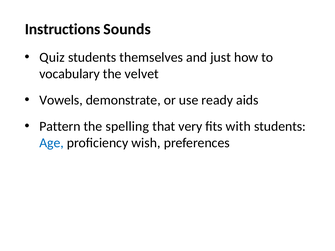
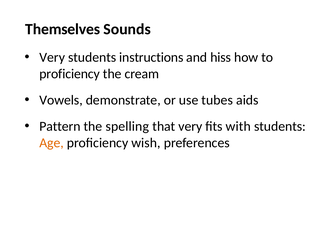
Instructions: Instructions -> Themselves (63, 29)
Quiz: Quiz -> Very (52, 57)
themselves: themselves -> instructions (151, 57)
just: just -> hiss (221, 57)
vocabulary: vocabulary -> proficiency (70, 74)
velvet: velvet -> cream (142, 74)
ready: ready -> tubes (217, 100)
Age colour: blue -> orange (52, 143)
